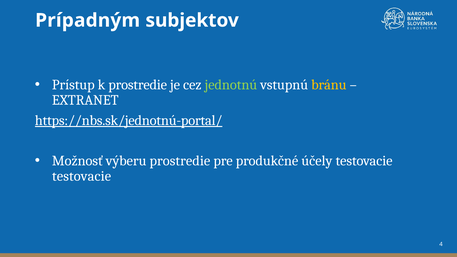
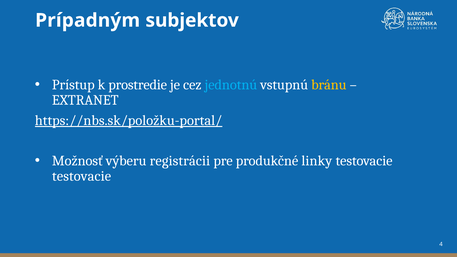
jednotnú colour: light green -> light blue (231, 85)
https://nbs.sk/jednotnú-portal/: https://nbs.sk/jednotnú-portal/ -> https://nbs.sk/položku-portal/ (128, 120)
výberu prostredie: prostredie -> registrácii (180, 161)
účely: účely -> linky (317, 161)
